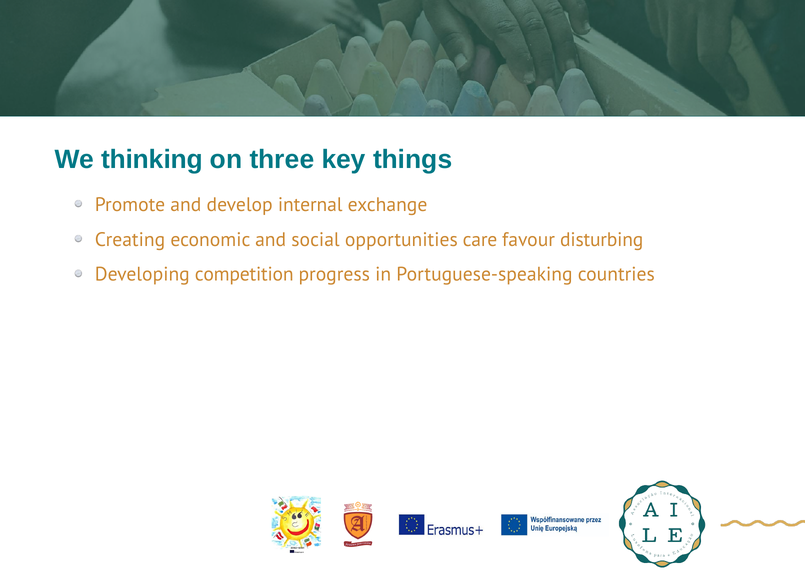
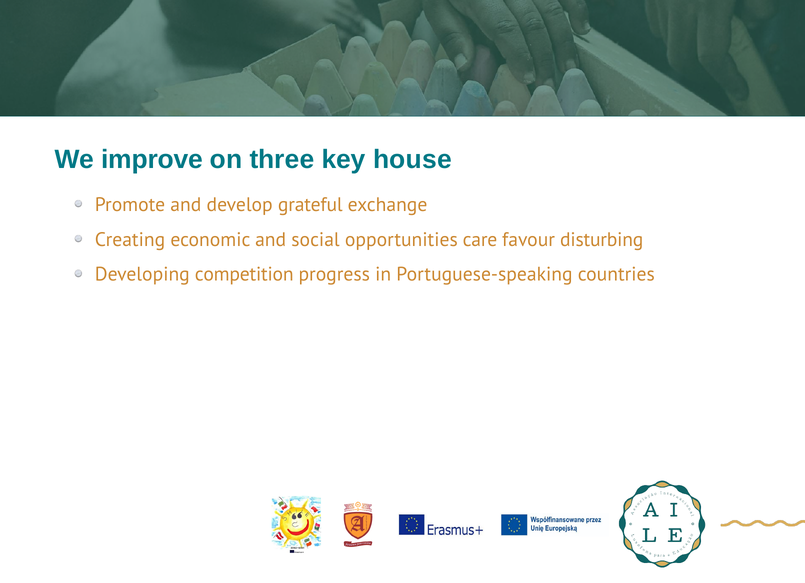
thinking: thinking -> improve (152, 159)
things: things -> house (412, 159)
internal: internal -> grateful (310, 205)
